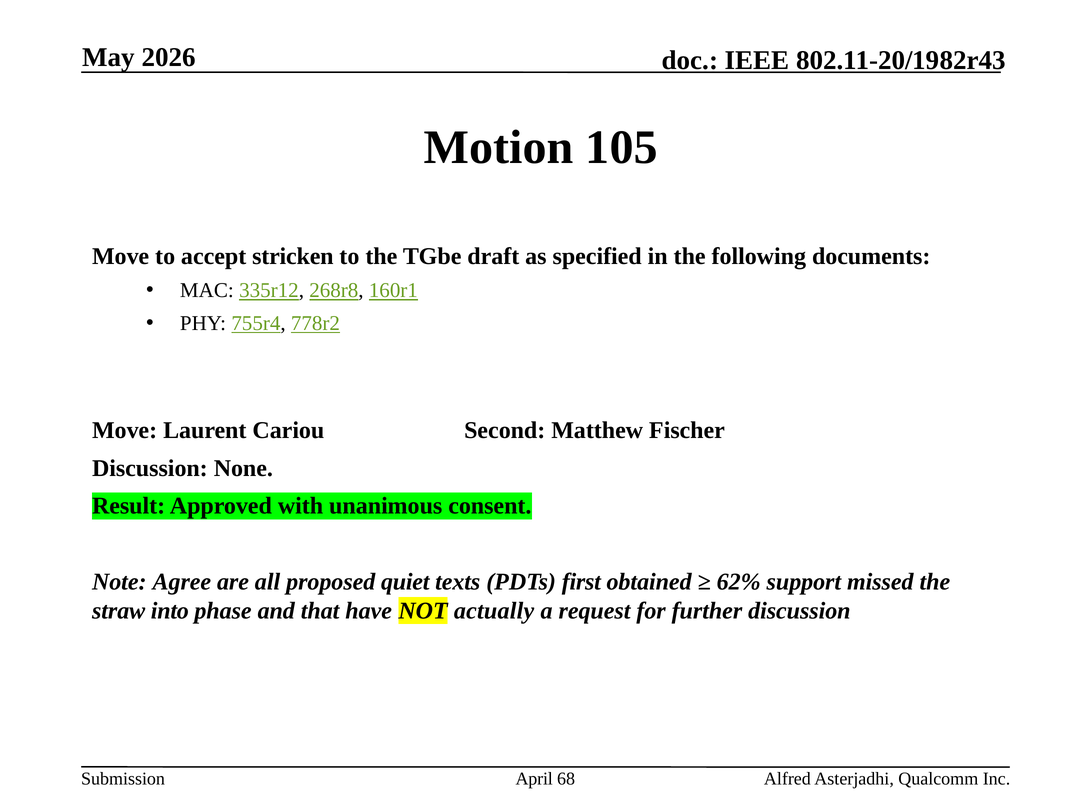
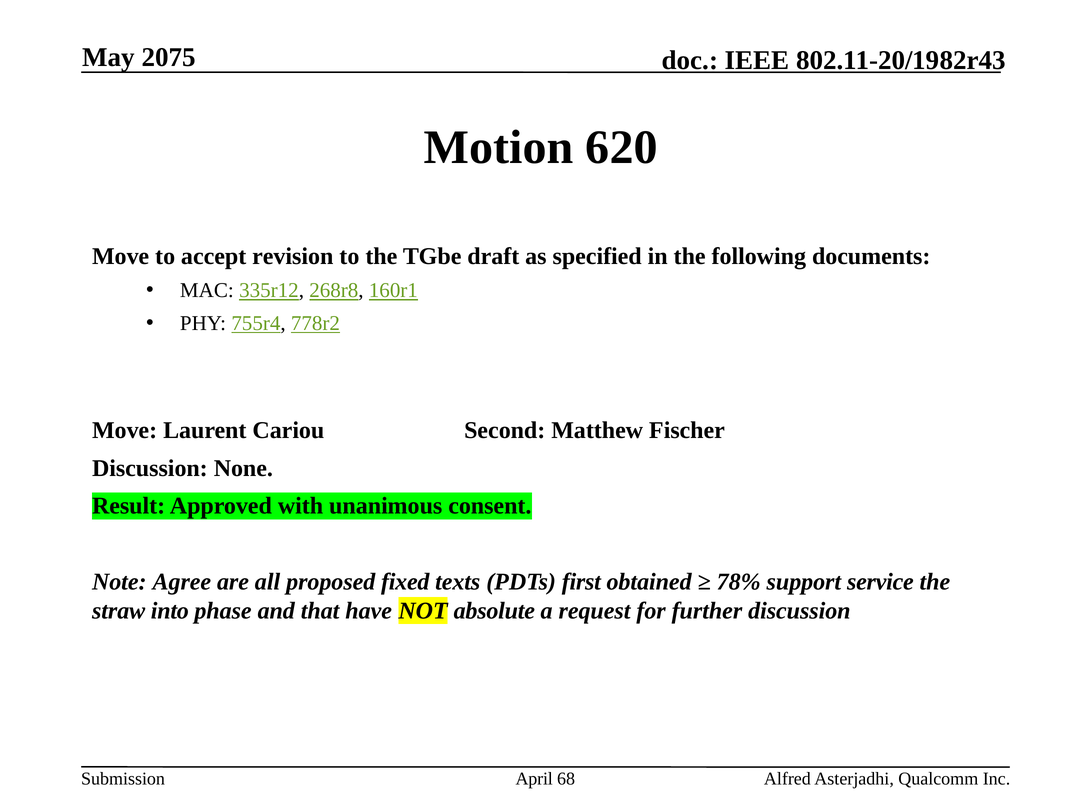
2026: 2026 -> 2075 (169, 57)
105: 105 -> 620 (622, 147)
stricken: stricken -> revision (293, 256)
quiet: quiet -> fixed (405, 581)
62%: 62% -> 78% (739, 581)
missed: missed -> service (880, 581)
actually: actually -> absolute (494, 610)
